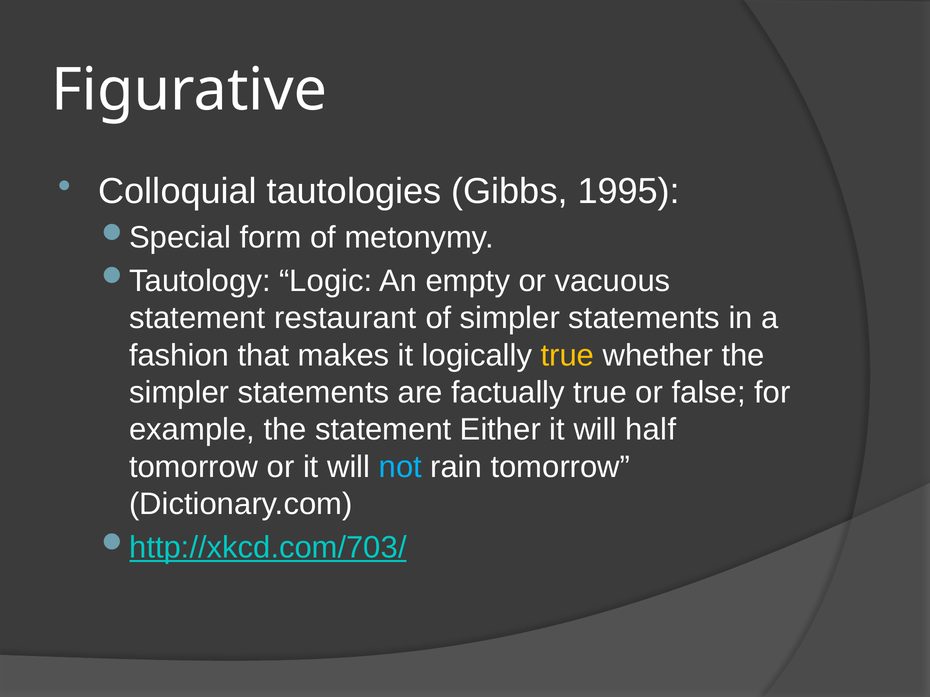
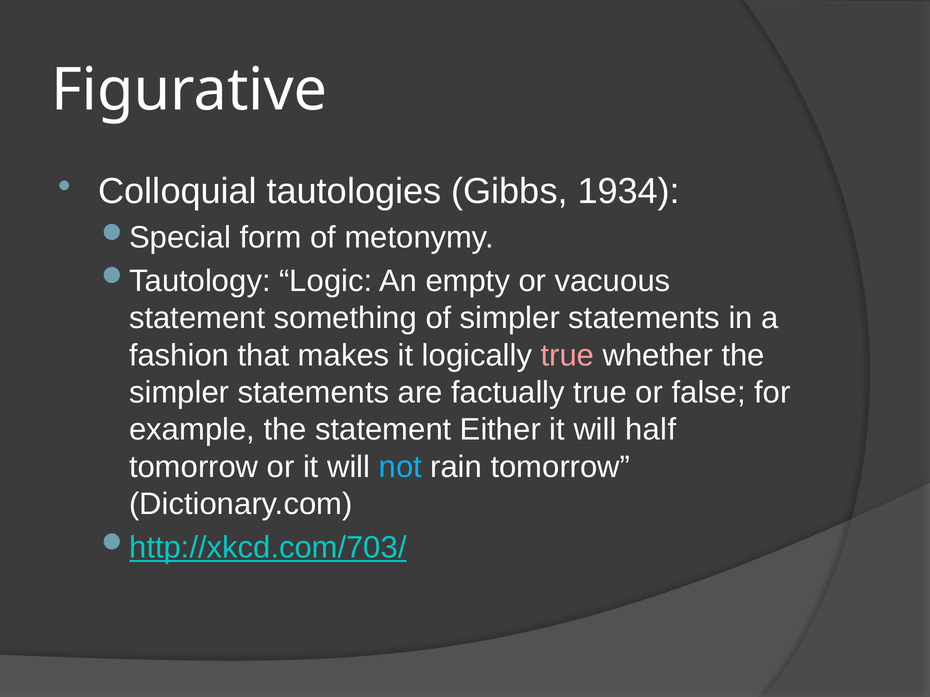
1995: 1995 -> 1934 (629, 192)
restaurant: restaurant -> something (345, 318)
true colour: yellow -> pink (568, 356)
